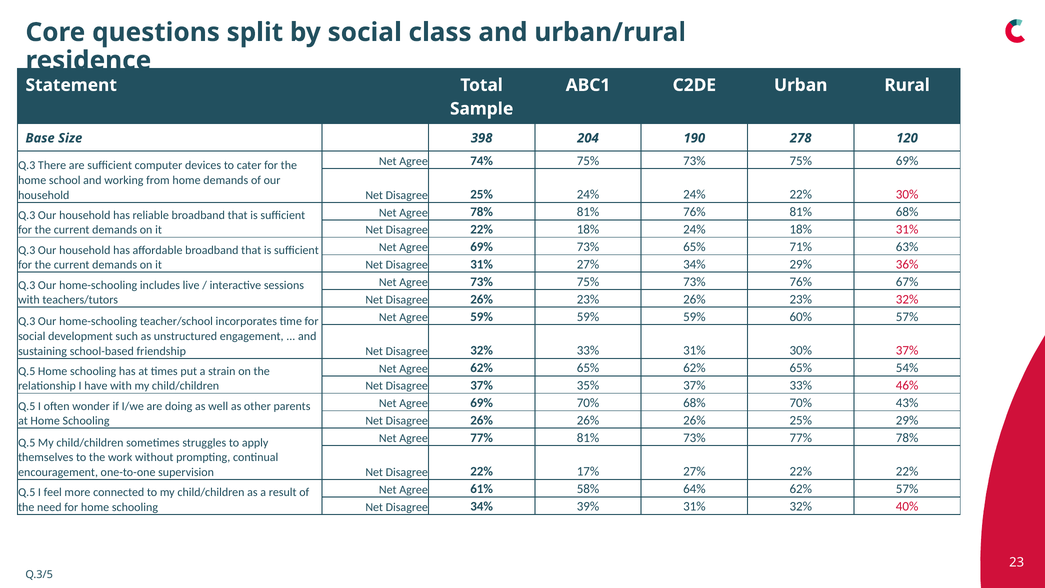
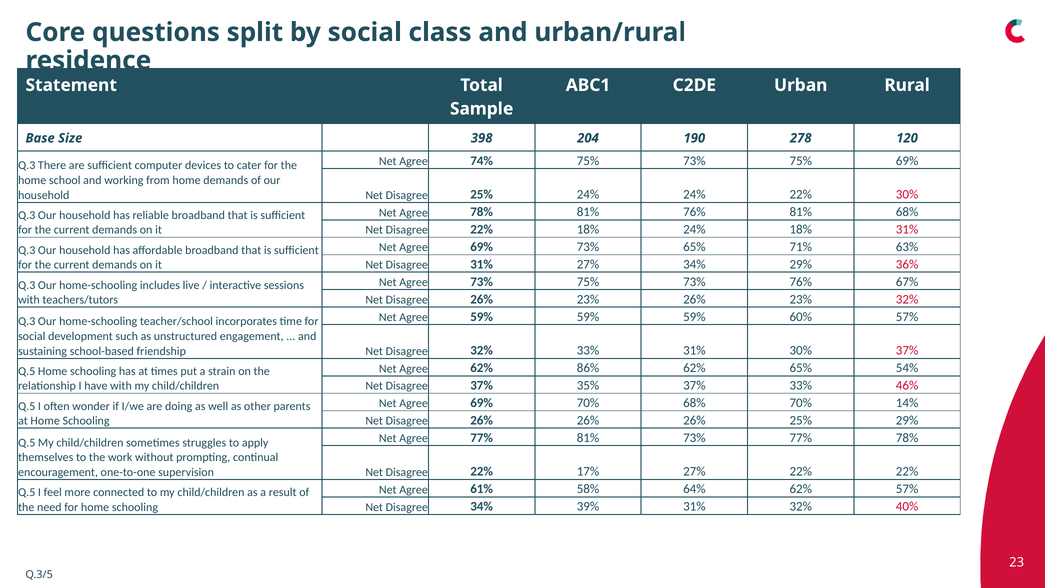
Agree 62% 65%: 65% -> 86% (588, 368)
43%: 43% -> 14% (907, 403)
